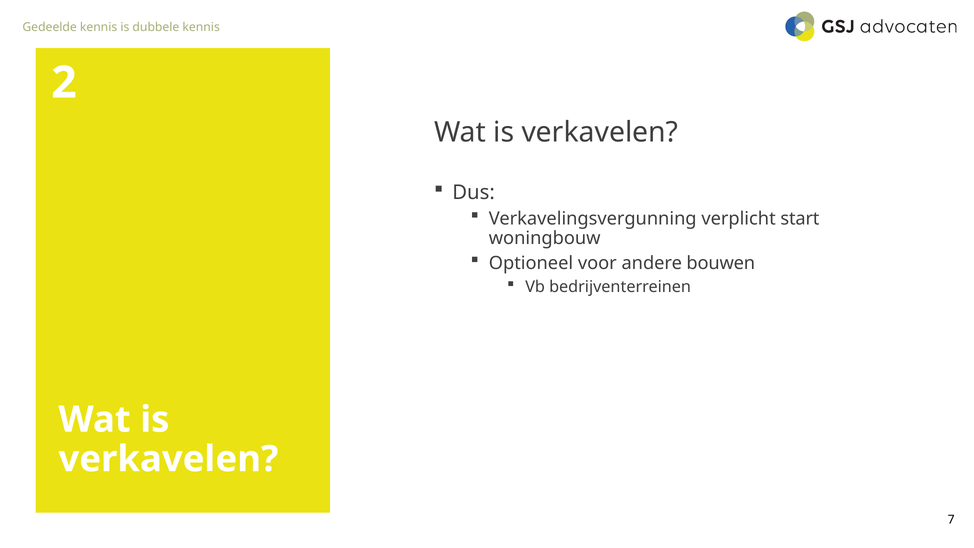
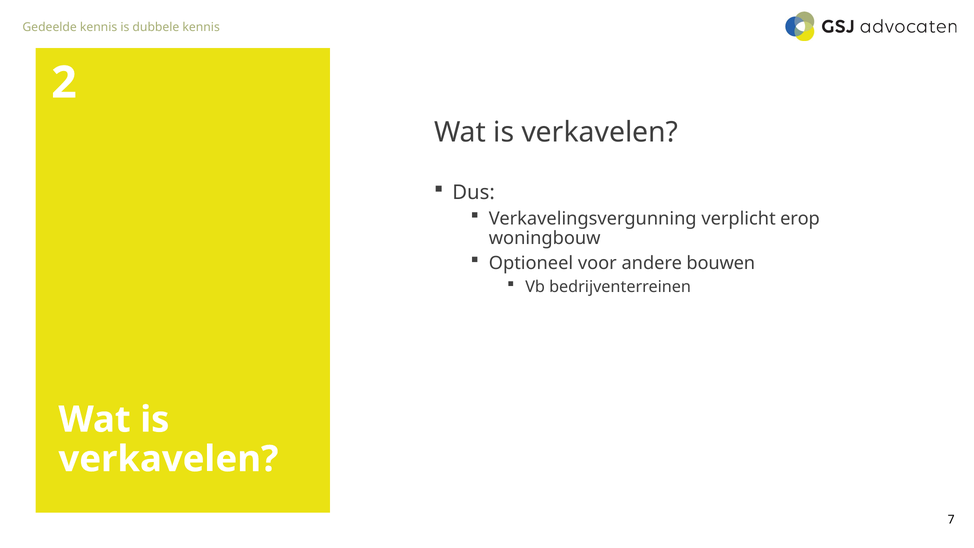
start: start -> erop (800, 219)
